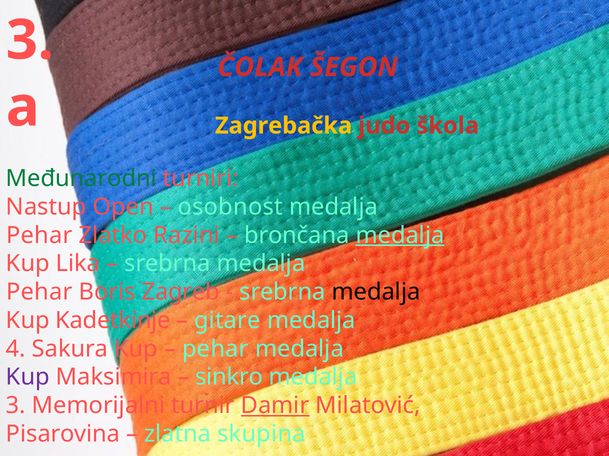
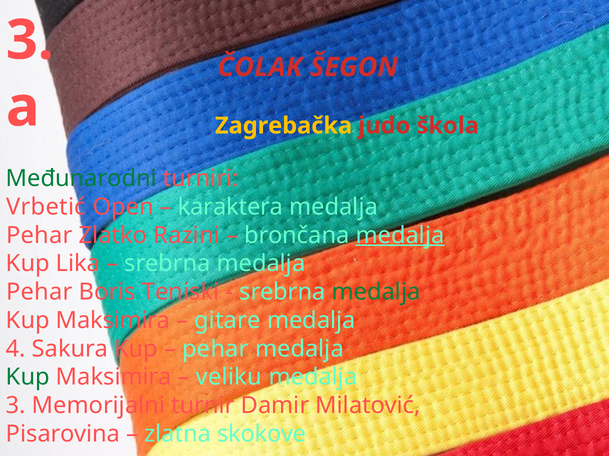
Nastup: Nastup -> Vrbetić (46, 207)
osobnost: osobnost -> karaktera (231, 207)
Zagreb: Zagreb -> Teniski (181, 292)
medalja colour: black -> green (376, 292)
Kadetkinje: Kadetkinje -> Maksimira (113, 321)
Kup colour: purple -> green (28, 378)
sinkro: sinkro -> veliku (229, 378)
Damir underline: present -> none (275, 406)
skupina: skupina -> skokove (262, 435)
